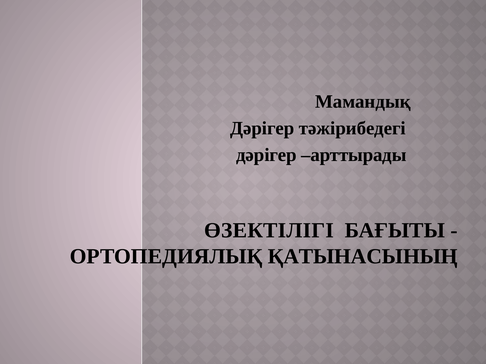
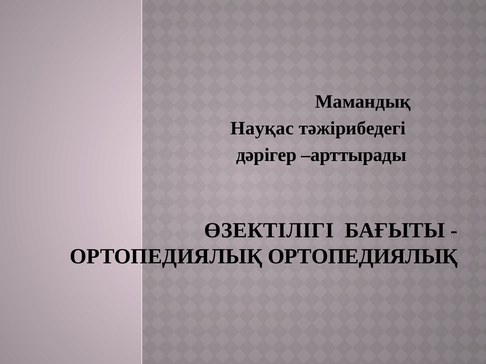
Дәрігер: Дәрігер -> Науқас (262, 129)
ОРТОПЕДИЯЛЫҚ ҚАТЫНАСЫНЫҢ: ҚАТЫНАСЫНЫҢ -> ОРТОПЕДИЯЛЫҚ (363, 257)
